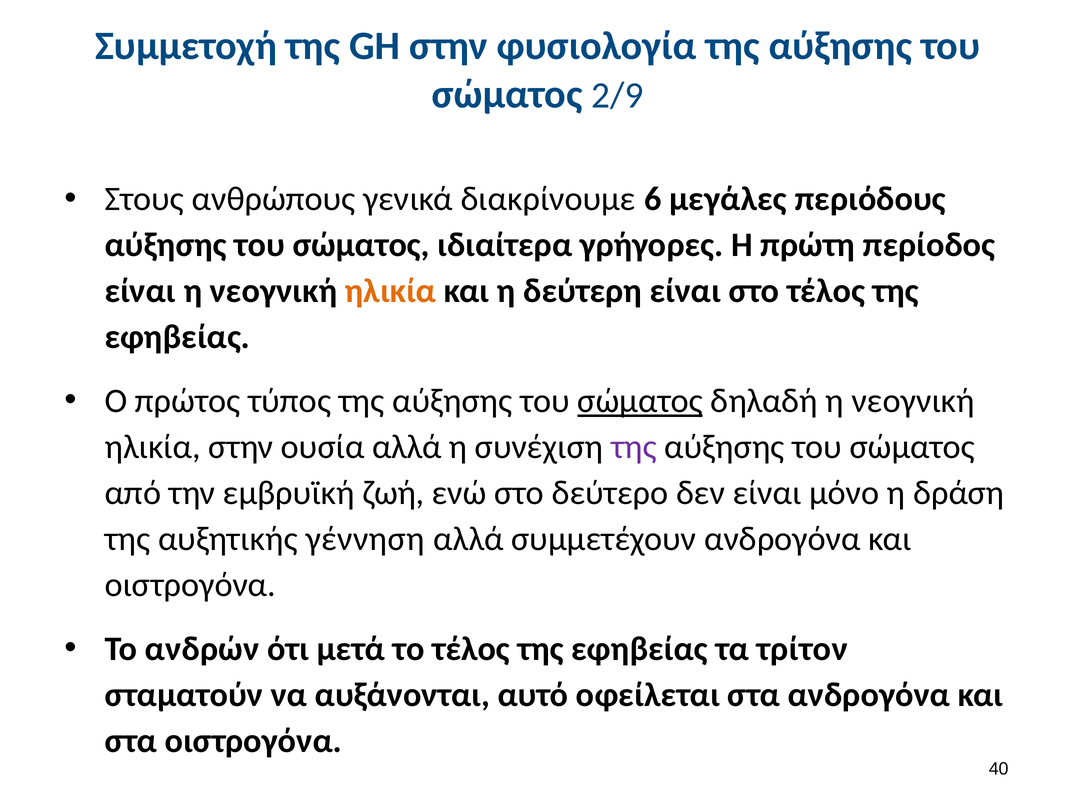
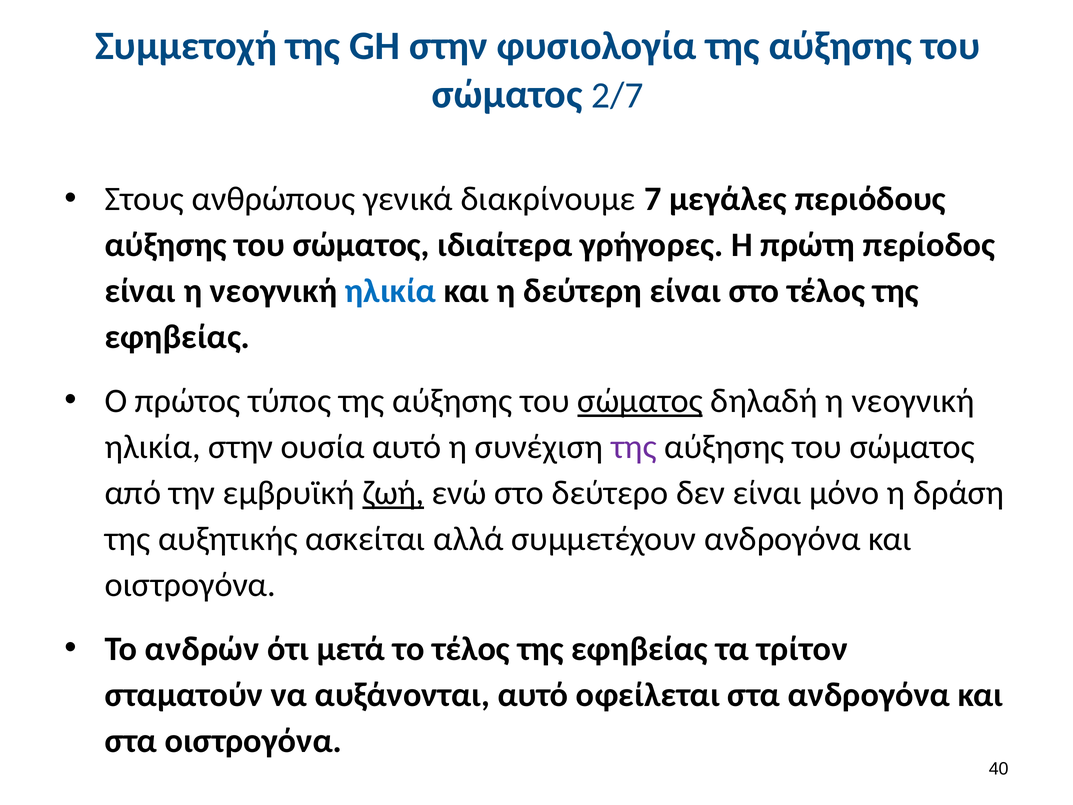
2/9: 2/9 -> 2/7 (617, 95)
6: 6 -> 7 (653, 199)
ηλικία colour: orange -> blue (390, 291)
ουσία αλλά: αλλά -> αυτό (407, 447)
ζωή underline: none -> present (393, 493)
γέννηση: γέννηση -> ασκείται (365, 539)
